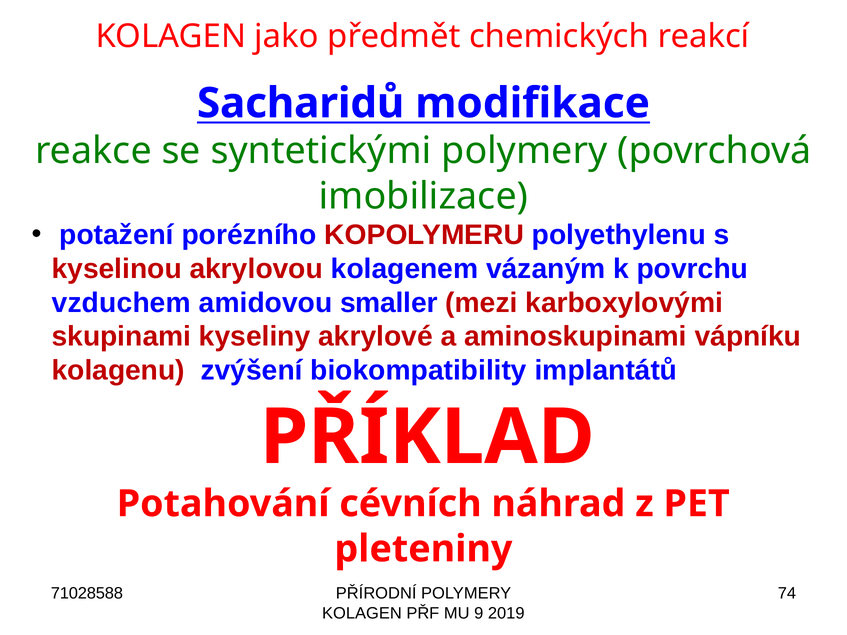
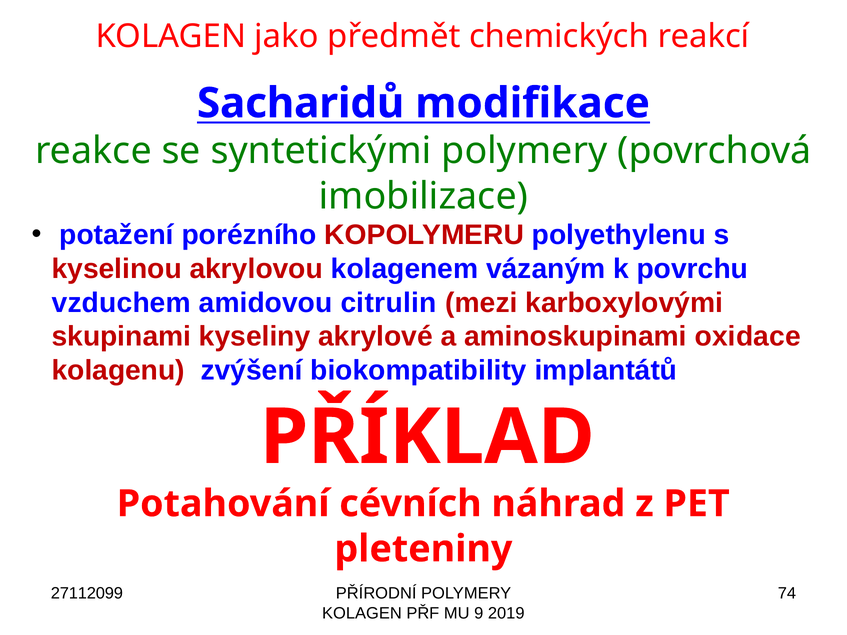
smaller: smaller -> citrulin (389, 303)
vápníku: vápníku -> oxidace (748, 337)
71028588: 71028588 -> 27112099 (87, 594)
